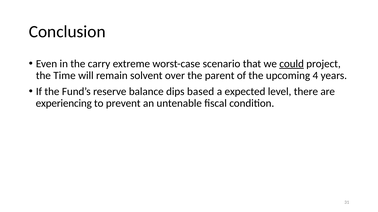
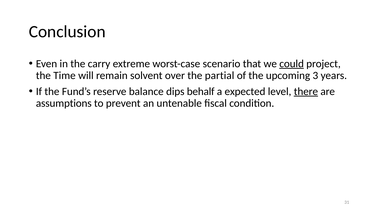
parent: parent -> partial (220, 76)
4: 4 -> 3 (315, 76)
based: based -> behalf (201, 92)
there underline: none -> present (306, 92)
experiencing: experiencing -> assumptions (64, 104)
